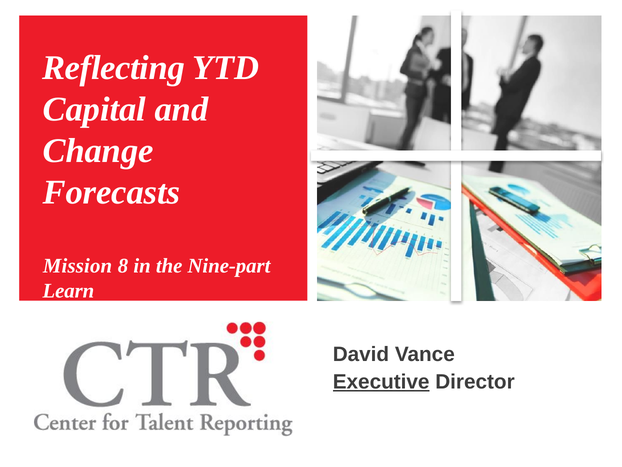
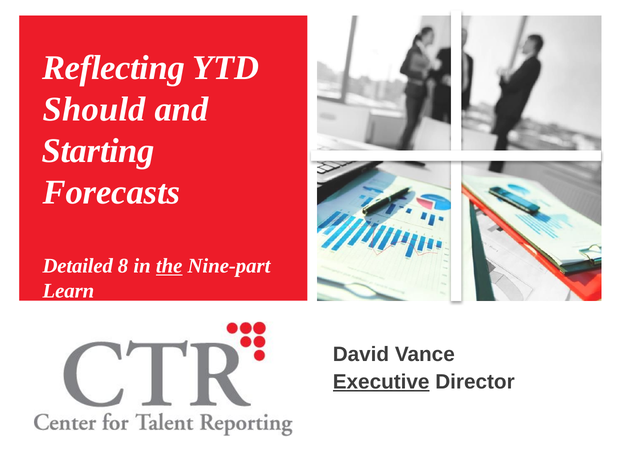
Capital: Capital -> Should (94, 109)
Change: Change -> Starting (98, 151)
Mission: Mission -> Detailed (78, 266)
the underline: none -> present (169, 266)
